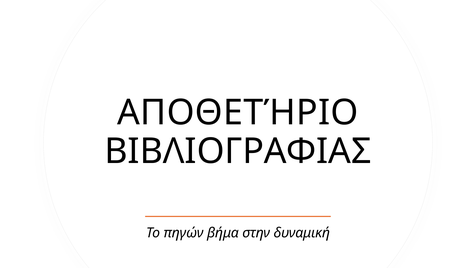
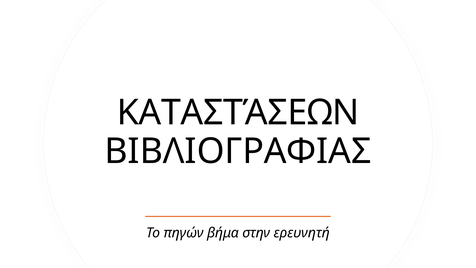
ΑΠΟΘΕΤΉΡΙΟ: ΑΠΟΘΕΤΉΡΙΟ -> ΚΑΤΑΣΤΆΣΕΩΝ (238, 113)
δυναμική: δυναμική -> ερευνητή (302, 233)
